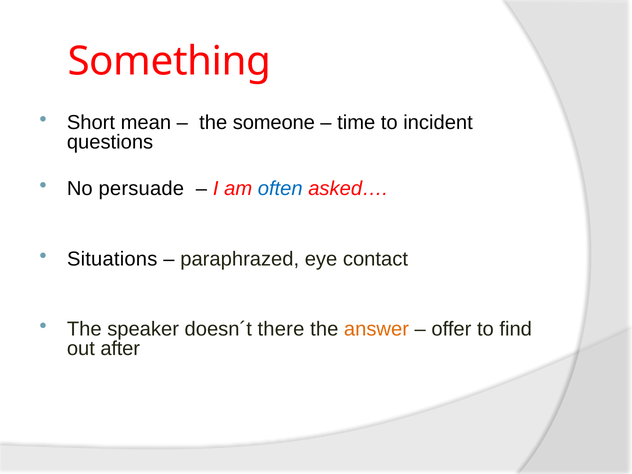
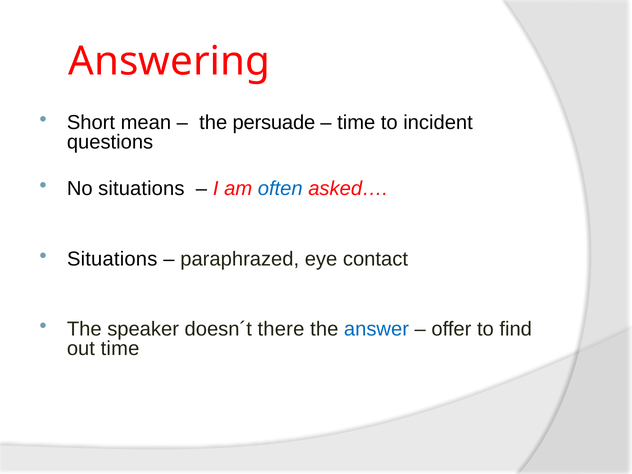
Something: Something -> Answering (169, 61)
someone: someone -> persuade (274, 123)
No persuade: persuade -> situations (141, 189)
answer colour: orange -> blue (376, 329)
out after: after -> time (120, 348)
